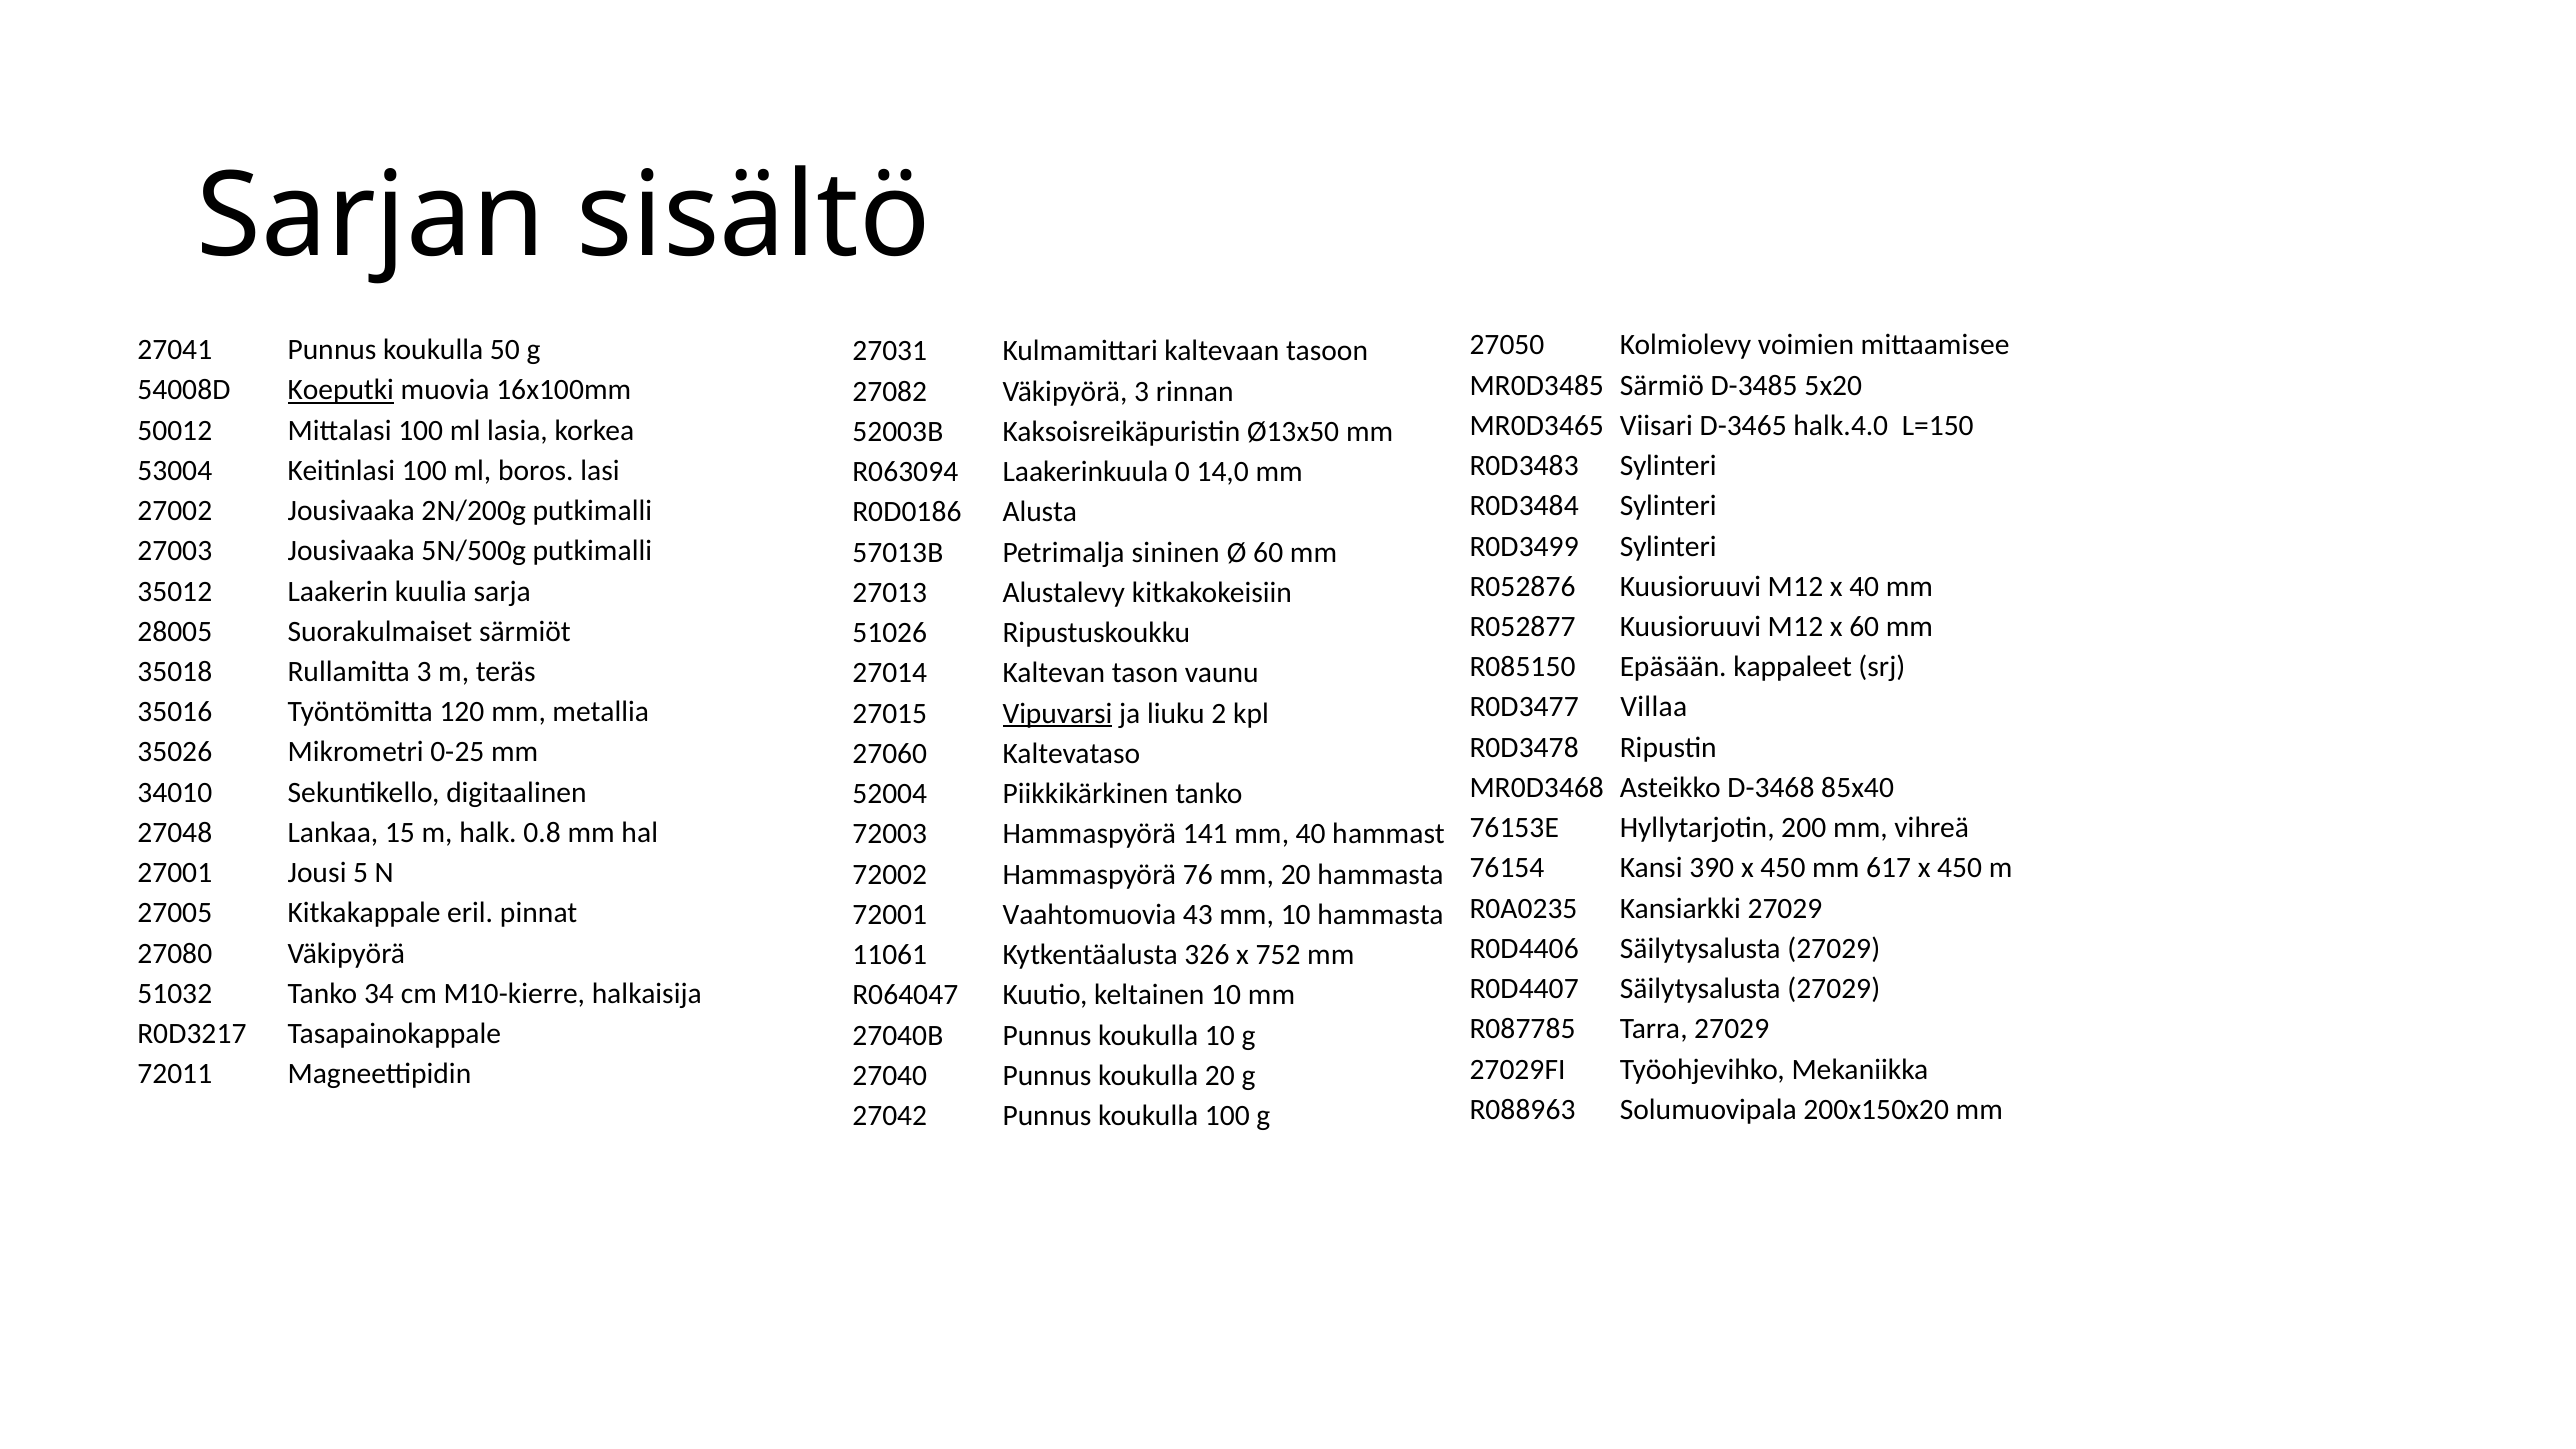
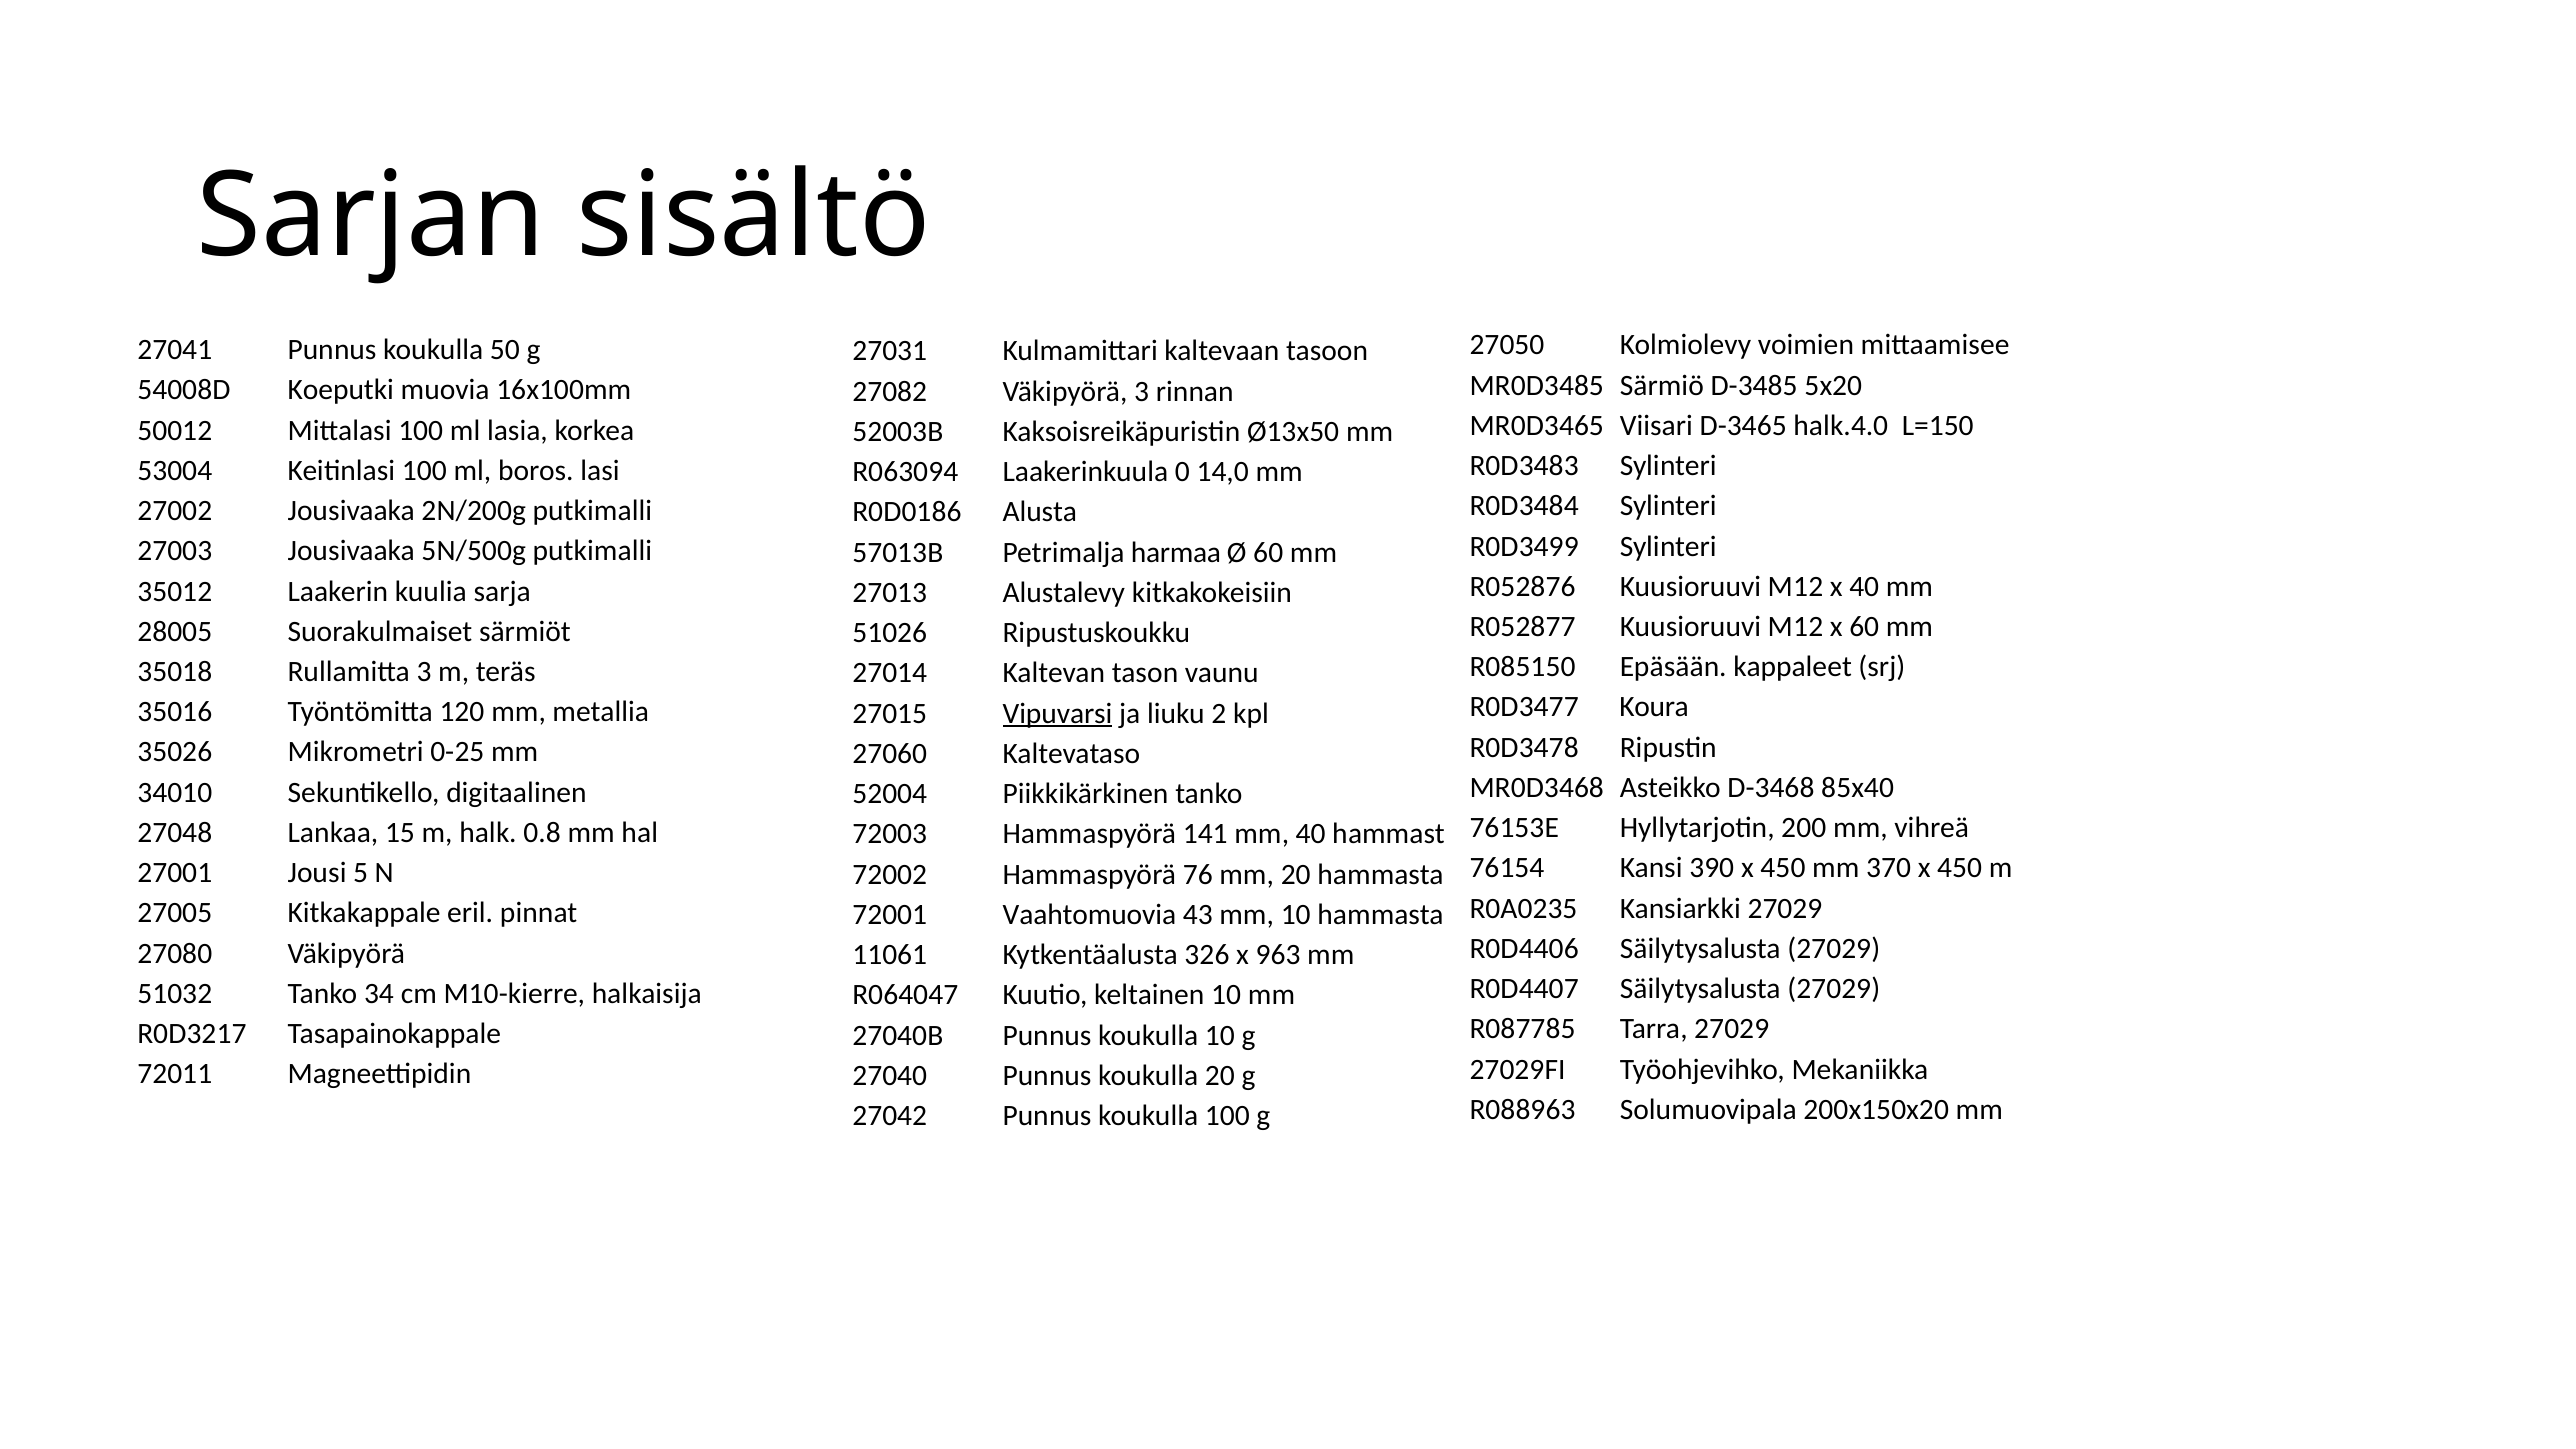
Koeputki underline: present -> none (341, 390)
sininen: sininen -> harmaa (1176, 552)
Villaa: Villaa -> Koura (1654, 707)
617: 617 -> 370 (1889, 868)
752: 752 -> 963 (1278, 955)
